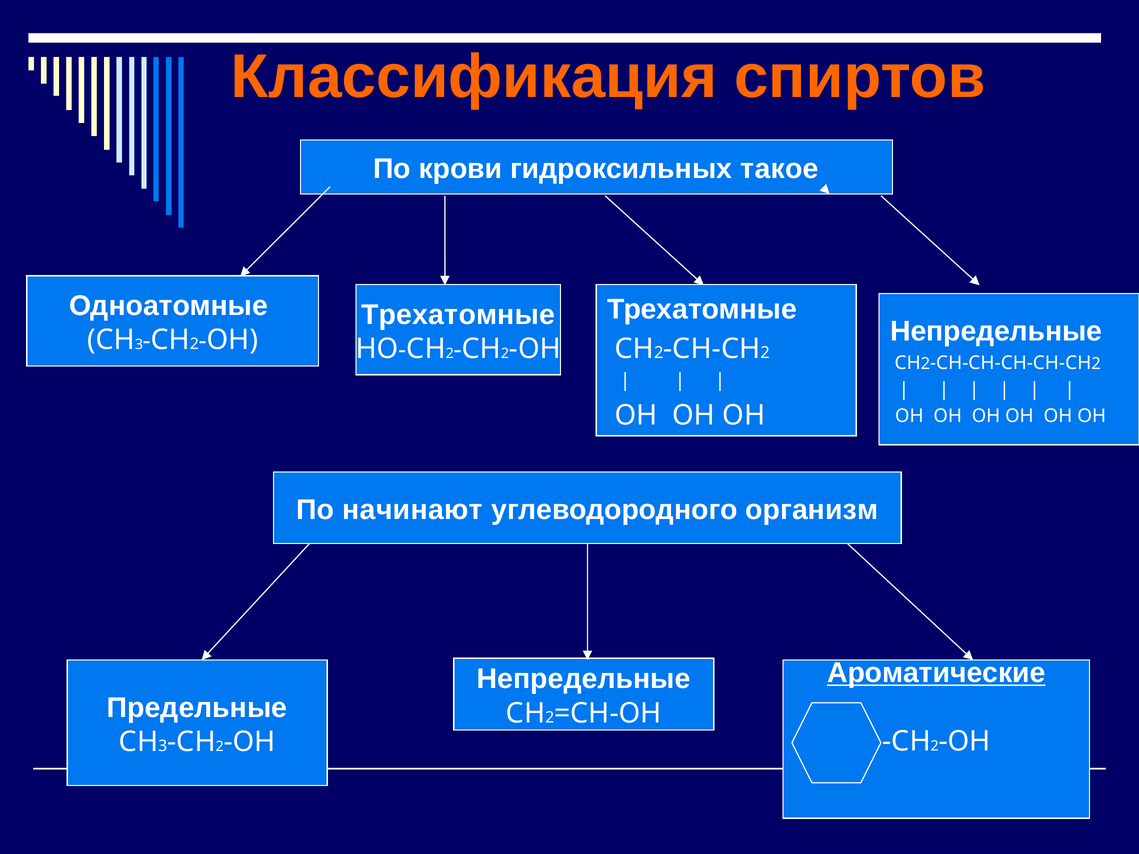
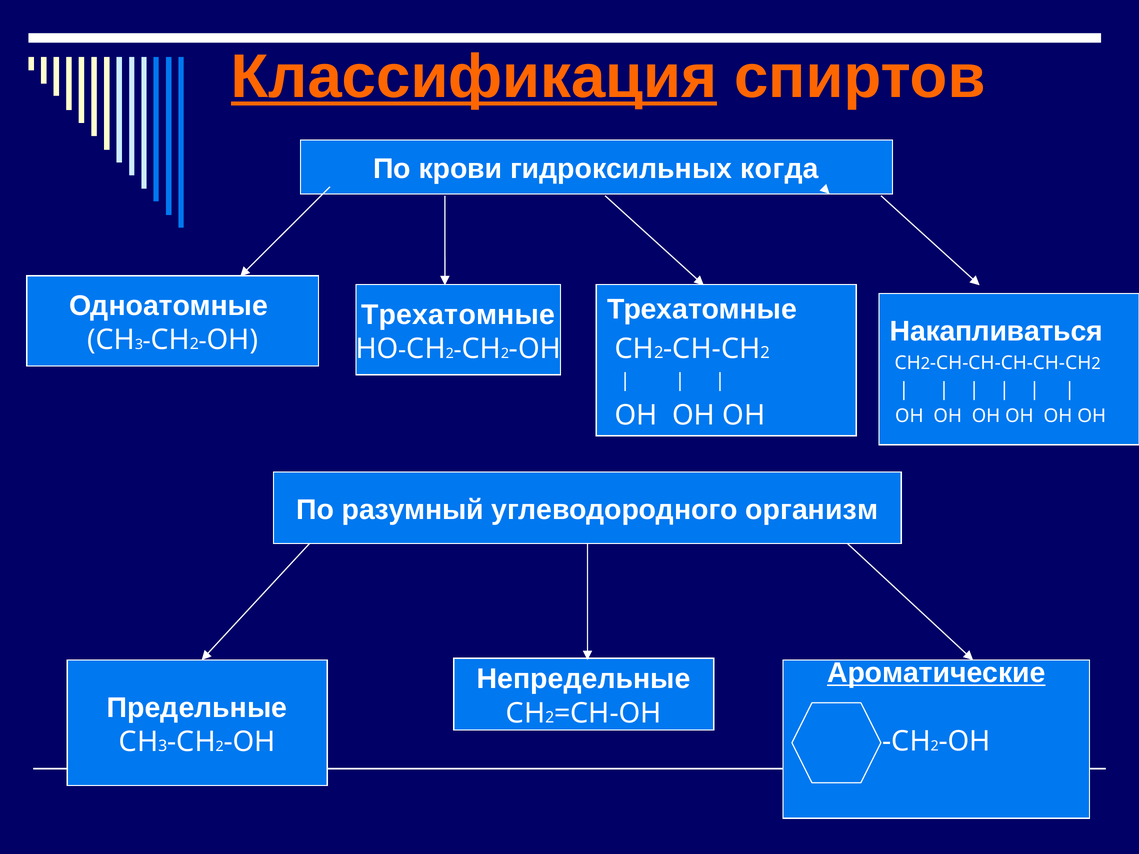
Классификация underline: none -> present (474, 77)
такое: такое -> когда (780, 169)
Непредельные: Непредельные -> Накапливаться (996, 331)
начинают: начинают -> разумный (413, 510)
